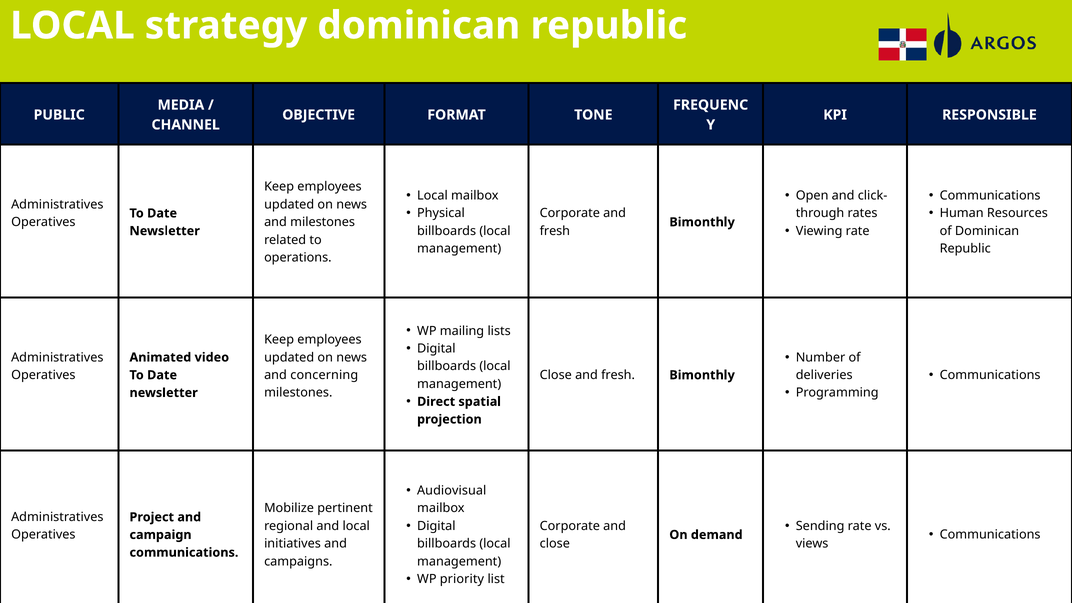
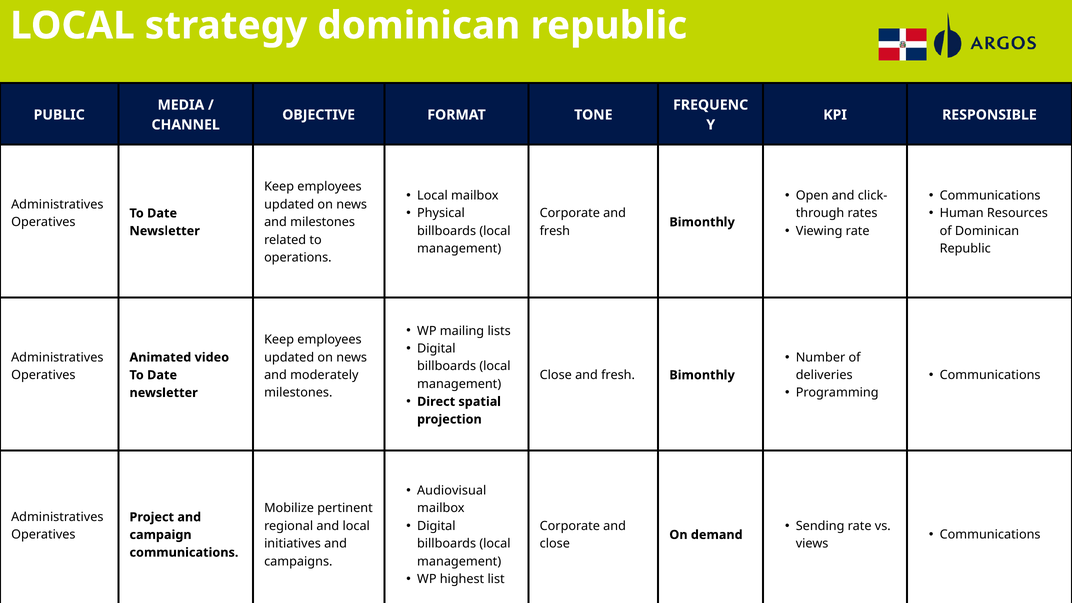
concerning: concerning -> moderately (324, 375)
priority: priority -> highest (462, 579)
